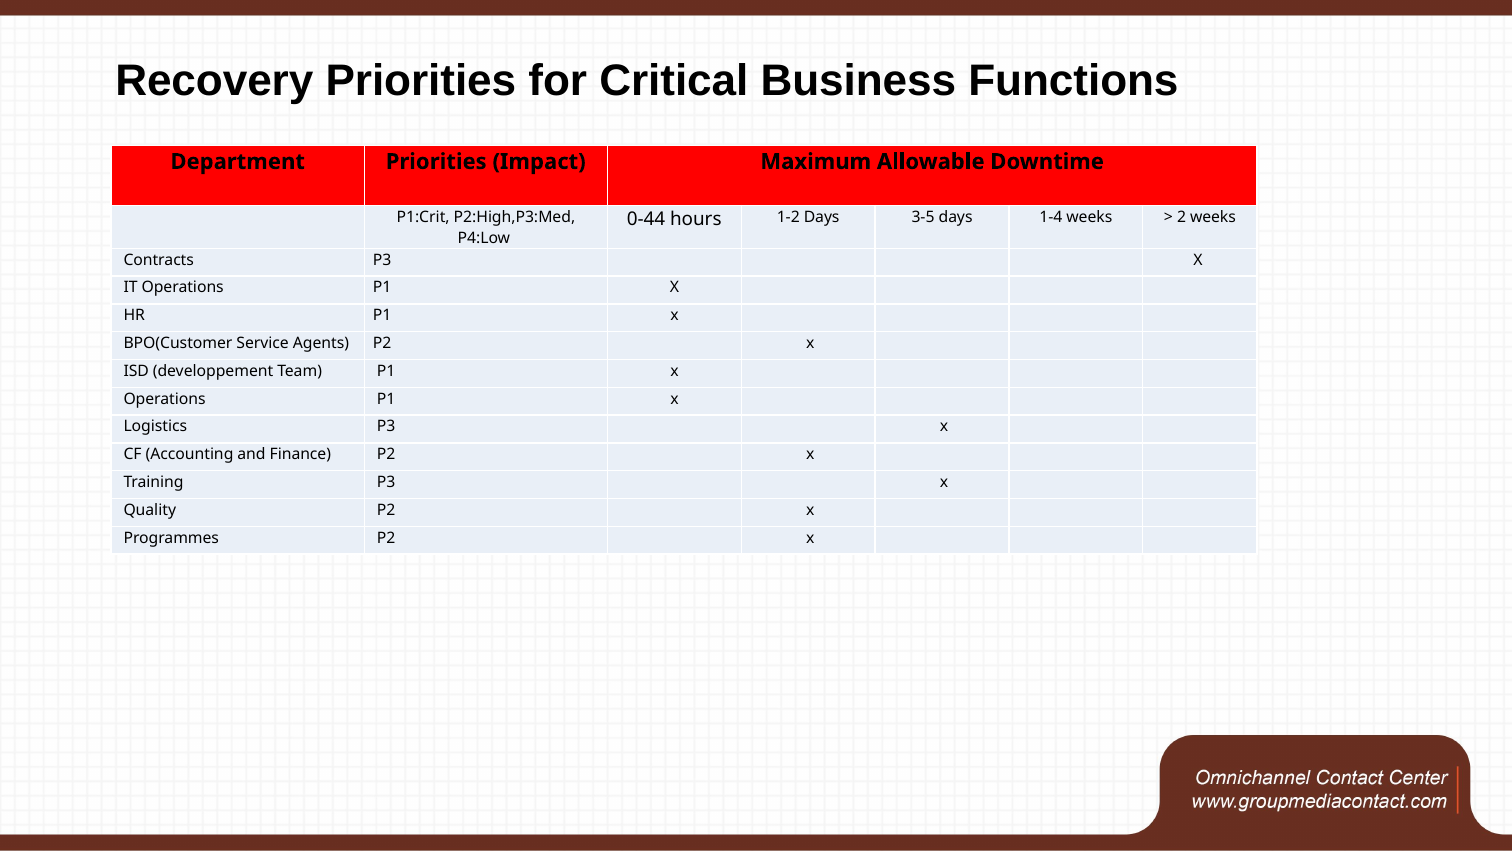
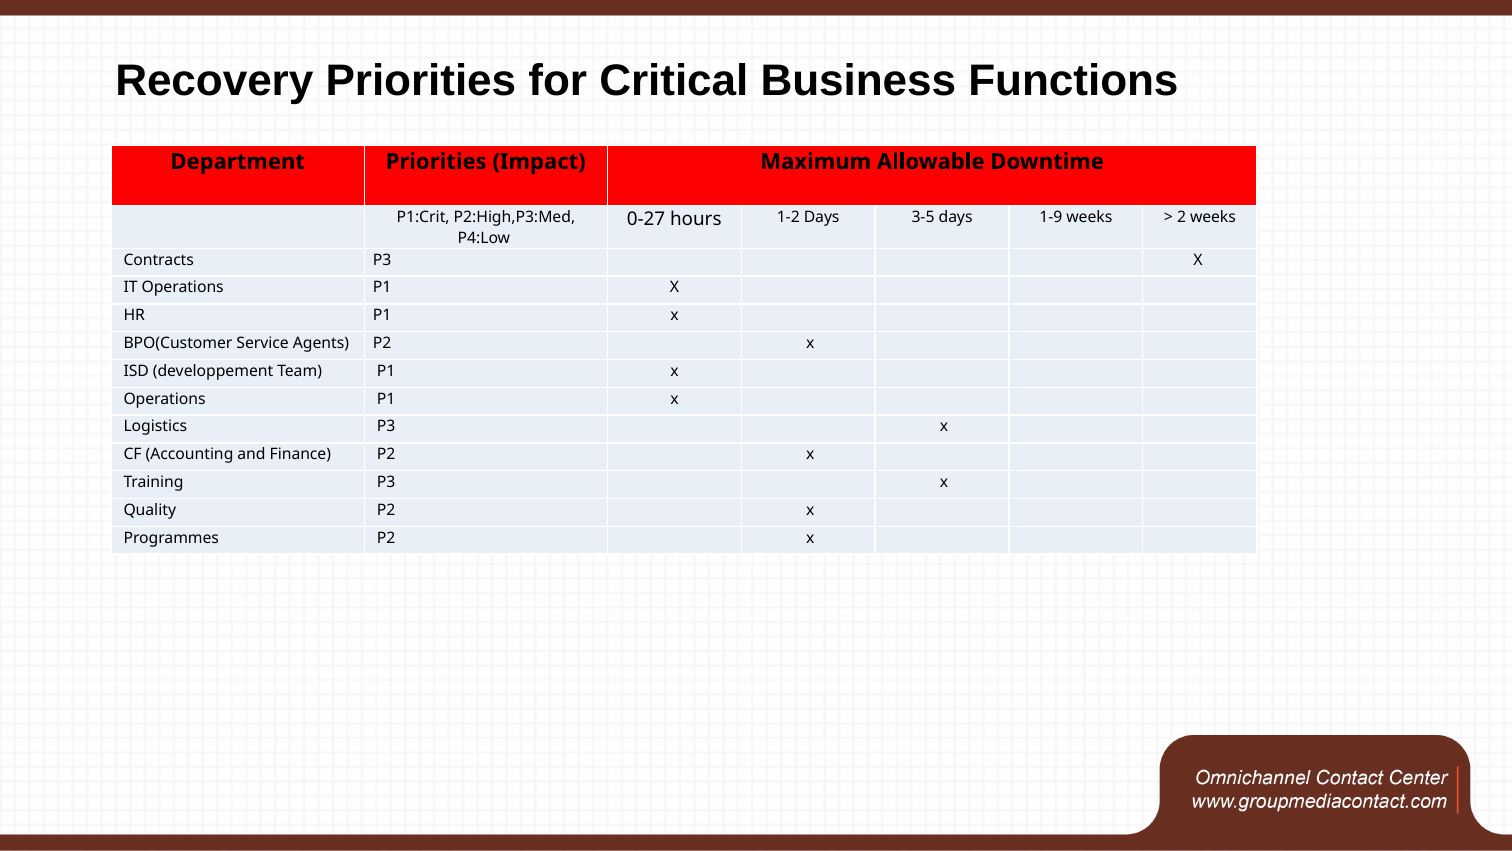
0-44: 0-44 -> 0-27 (646, 219)
1-4: 1-4 -> 1-9 (1051, 217)
